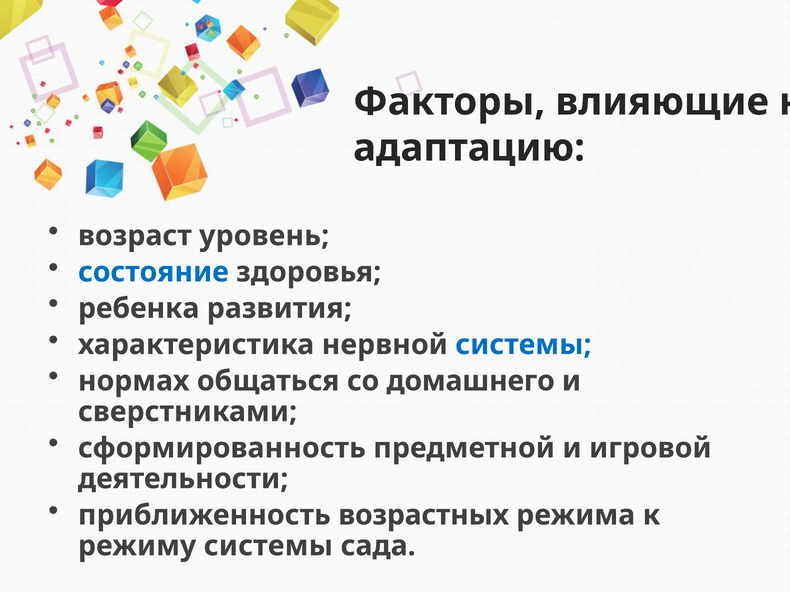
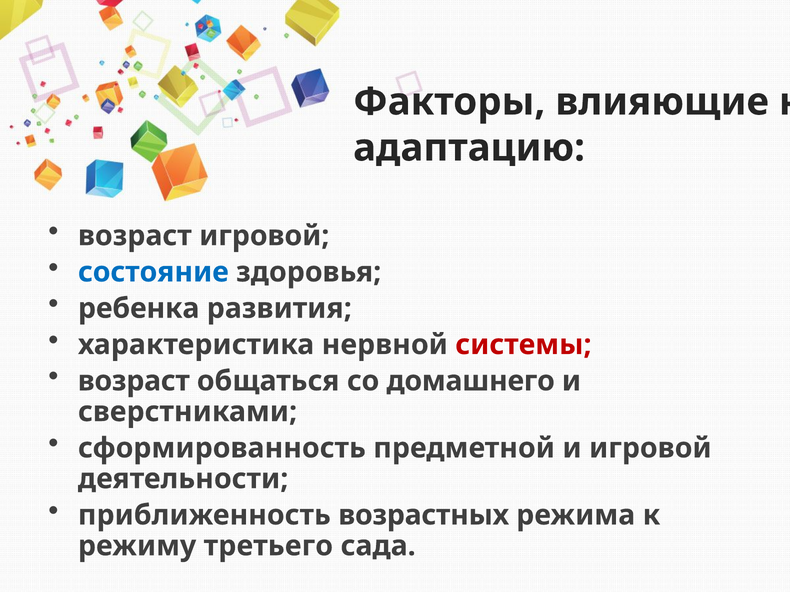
возраст уровень: уровень -> игровой (264, 236)
системы colour: blue -> red (523, 345)
нормах: нормах -> возраст (134, 381)
режиму системы: системы -> третьего (268, 546)
